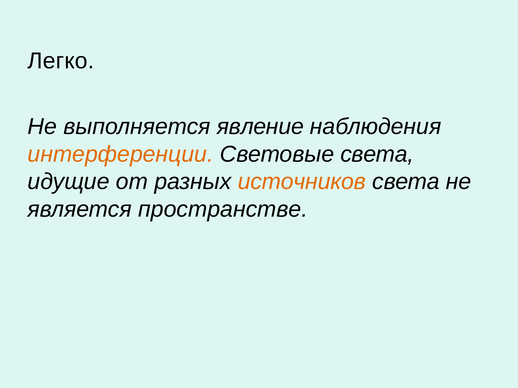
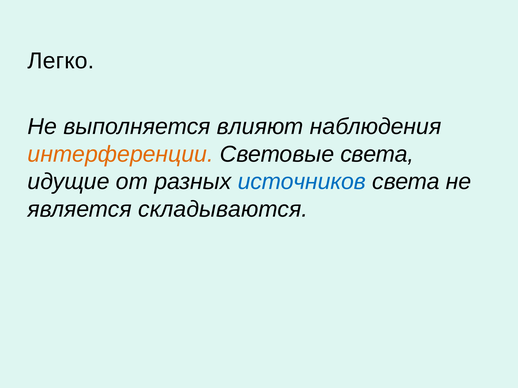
явление: явление -> влияют (260, 127)
источников colour: orange -> blue (302, 182)
пространстве: пространстве -> складываются (223, 210)
